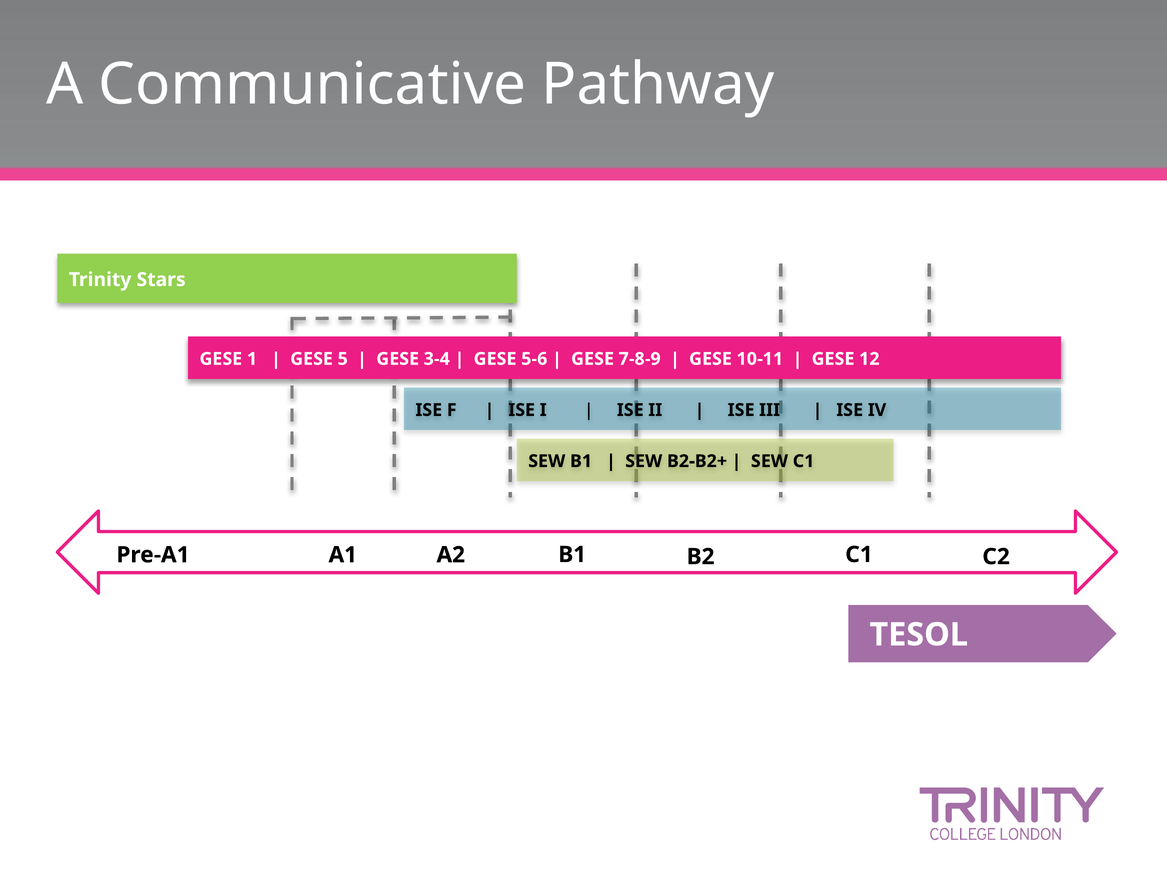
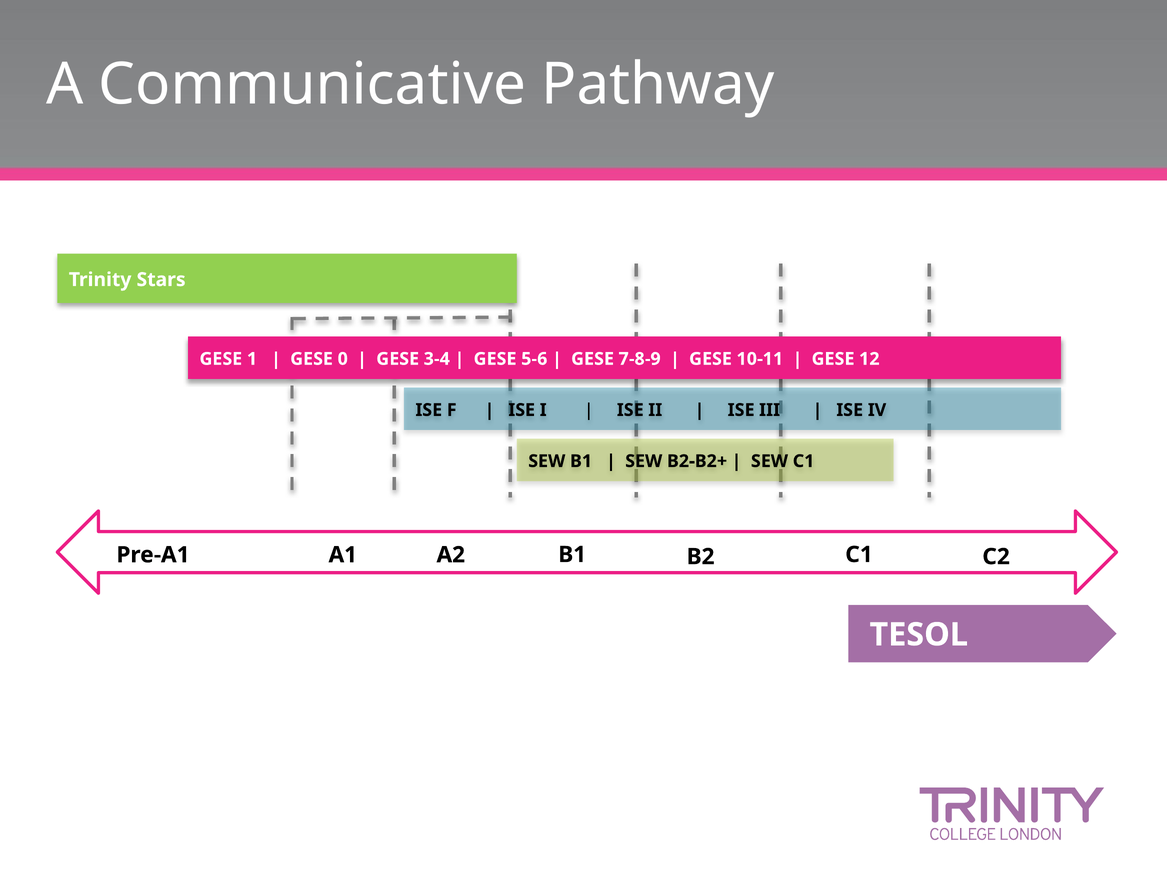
5: 5 -> 0 (343, 359)
